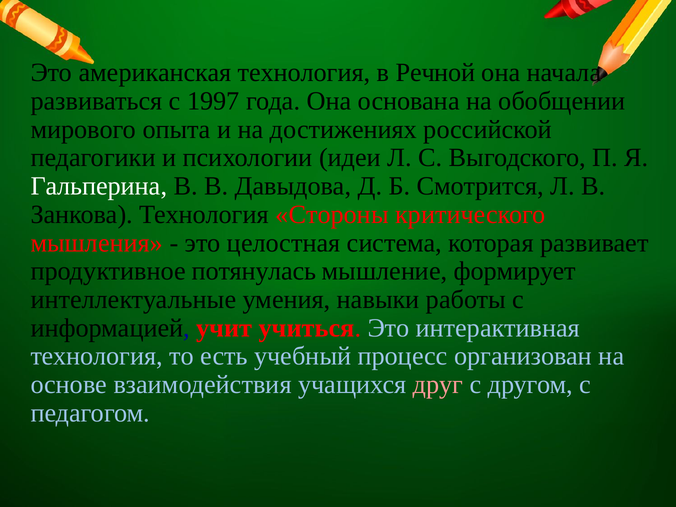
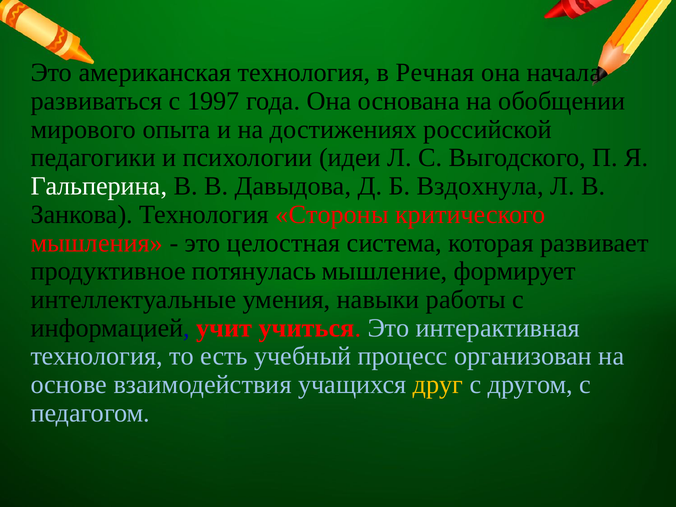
Речной: Речной -> Речная (435, 73)
Смотрится: Смотрится -> Вздохнула (480, 186)
друг colour: pink -> yellow (438, 385)
